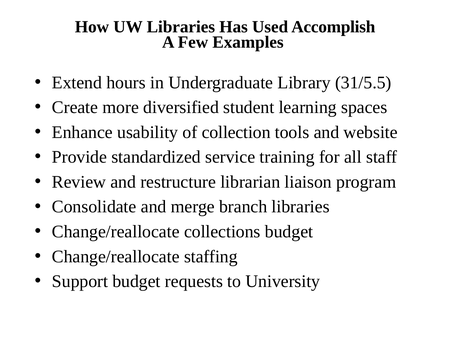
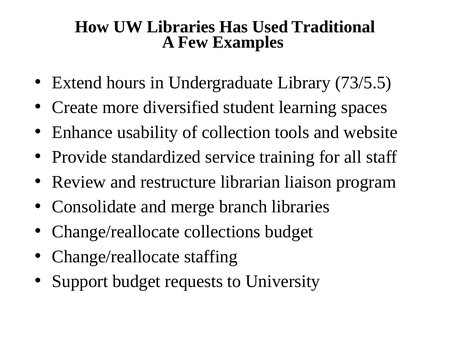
Accomplish: Accomplish -> Traditional (333, 27)
31/5.5: 31/5.5 -> 73/5.5 (363, 83)
